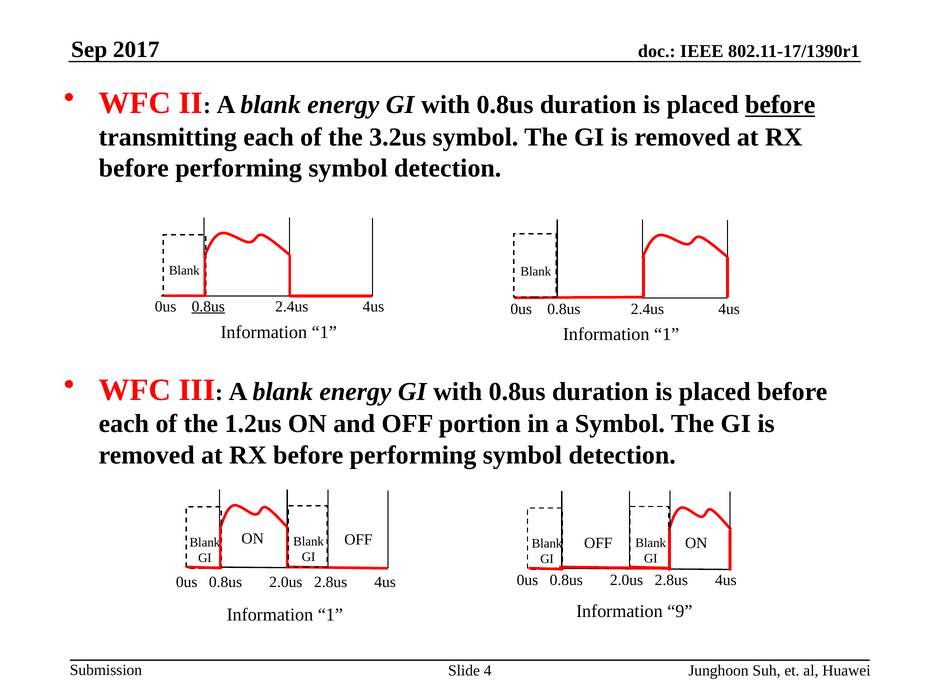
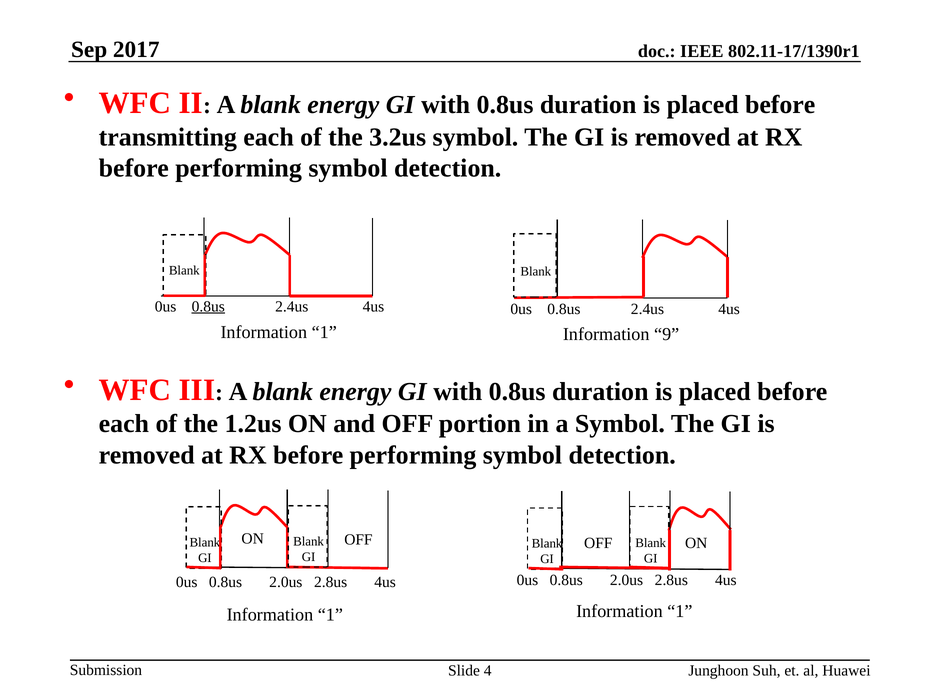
before underline: present -> none (780, 105)
1: 1 -> 9 (667, 334)
9: 9 -> 1 (680, 611)
